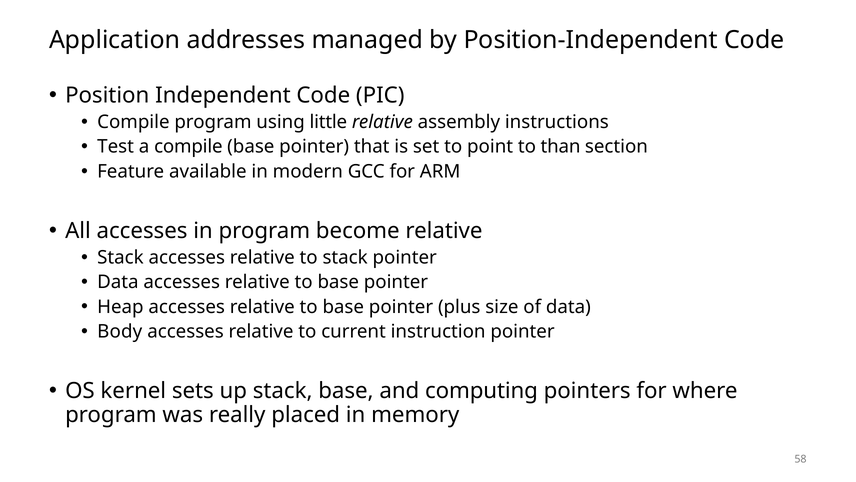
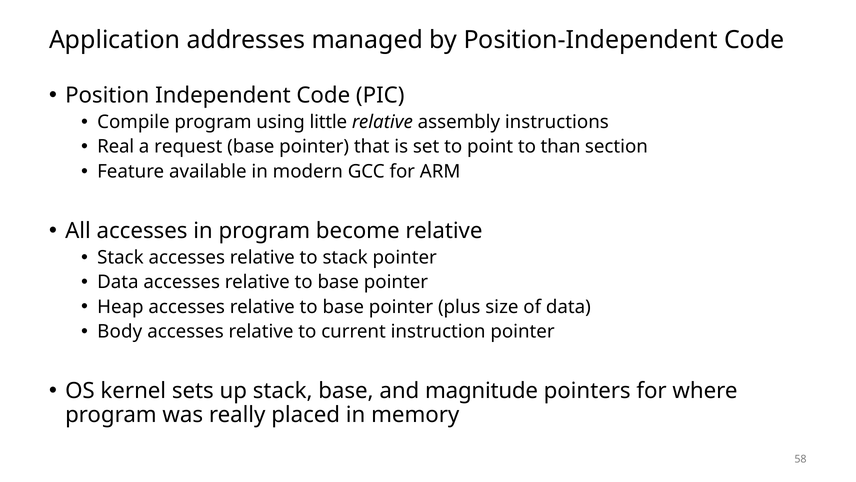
Test: Test -> Real (116, 147)
a compile: compile -> request (188, 147)
computing: computing -> magnitude (482, 390)
